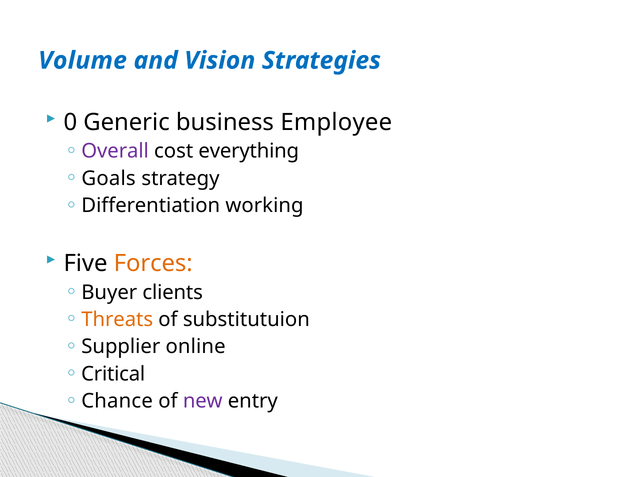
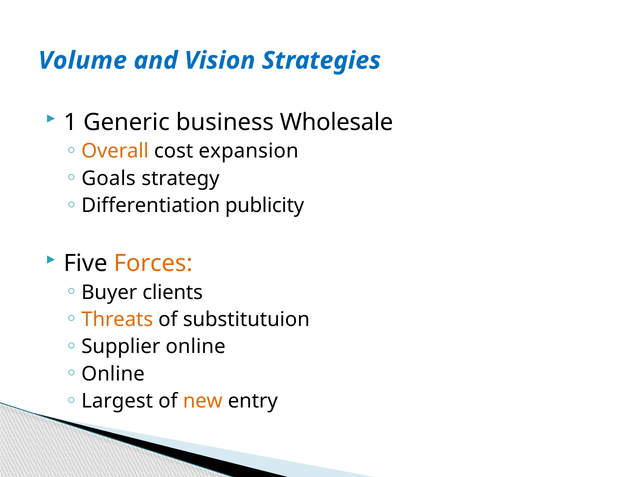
0: 0 -> 1 (70, 122)
Employee: Employee -> Wholesale (337, 122)
Overall colour: purple -> orange (115, 151)
everything: everything -> expansion (249, 151)
working: working -> publicity (265, 206)
Critical: Critical -> Online (113, 374)
Chance: Chance -> Largest (117, 401)
new colour: purple -> orange (203, 401)
